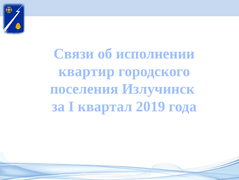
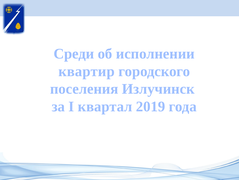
Связи: Связи -> Среди (74, 54)
